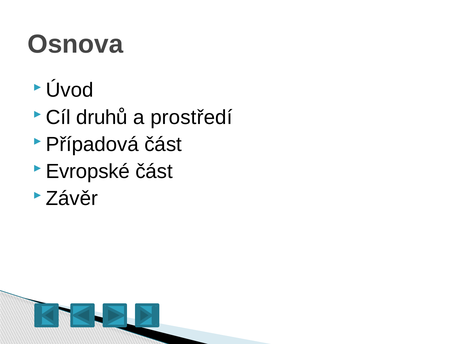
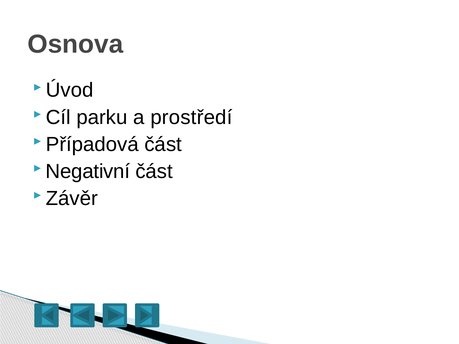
druhů: druhů -> parku (102, 117)
Evropské: Evropské -> Negativní (88, 171)
